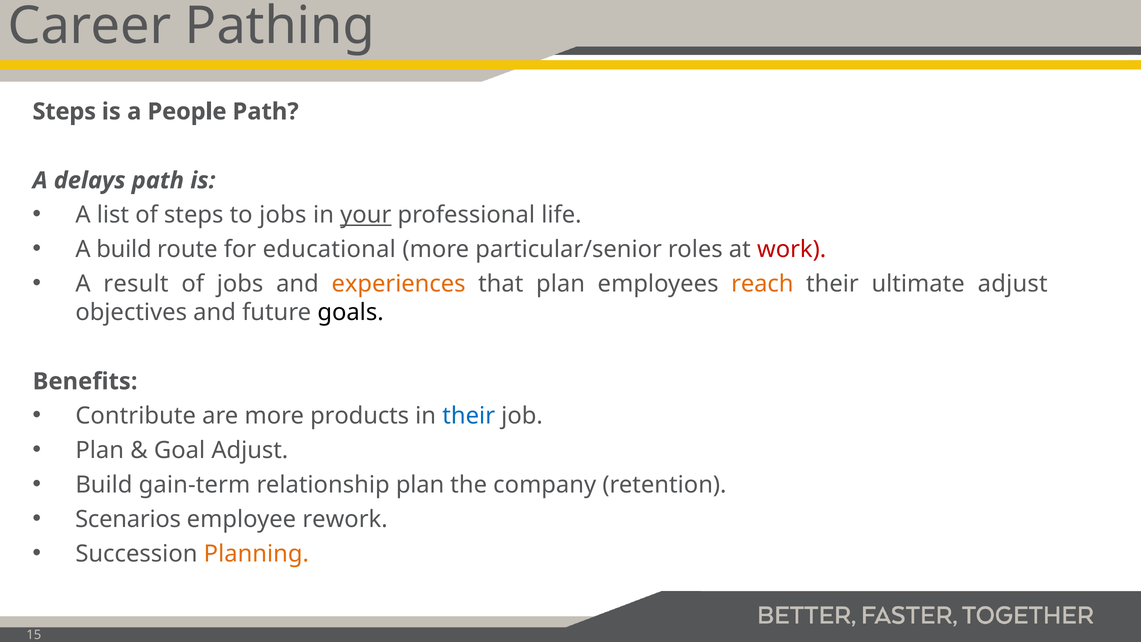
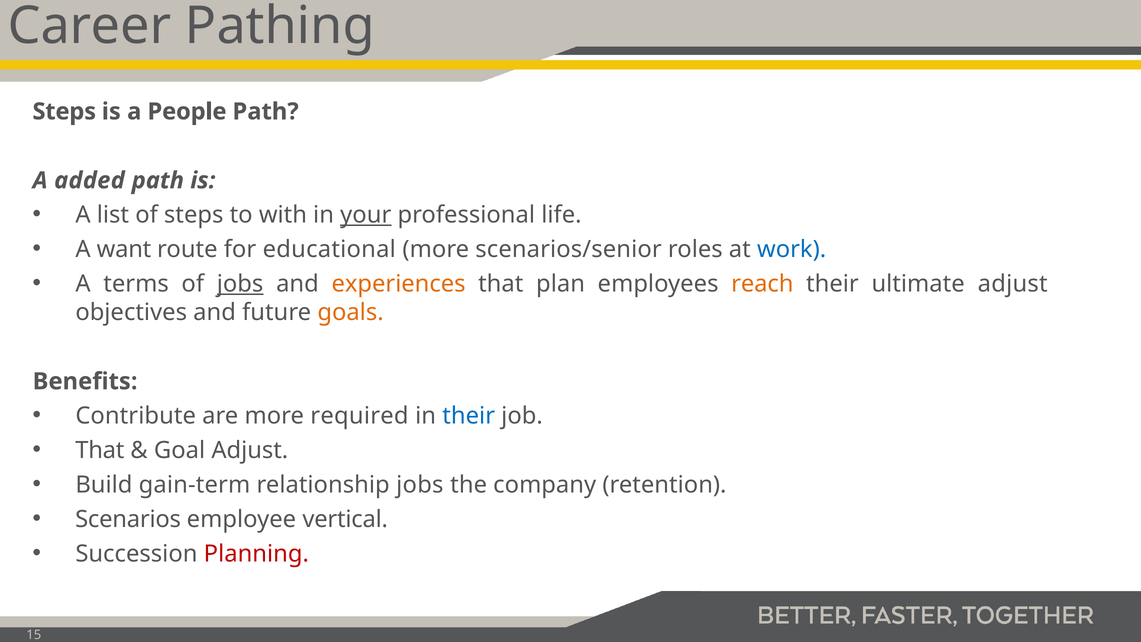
delays: delays -> added (89, 180)
to jobs: jobs -> with (283, 215)
A build: build -> want (124, 249)
particular/senior: particular/senior -> scenarios/senior (569, 249)
work colour: red -> blue (792, 249)
result: result -> terms (136, 284)
jobs underline: none -> present (240, 284)
goals colour: black -> orange (351, 312)
products: products -> required (359, 416)
Plan: Plan -> That (100, 450)
relationship plan: plan -> jobs (420, 485)
rework: rework -> vertical (345, 519)
Planning colour: orange -> red (256, 554)
